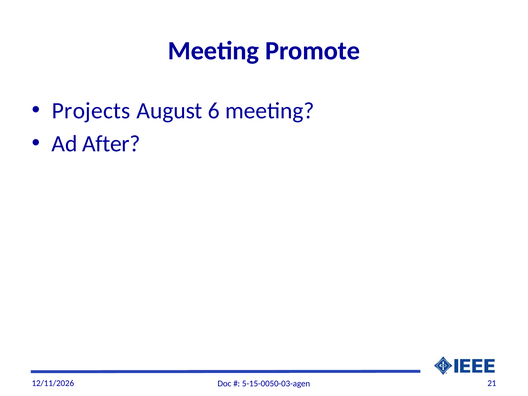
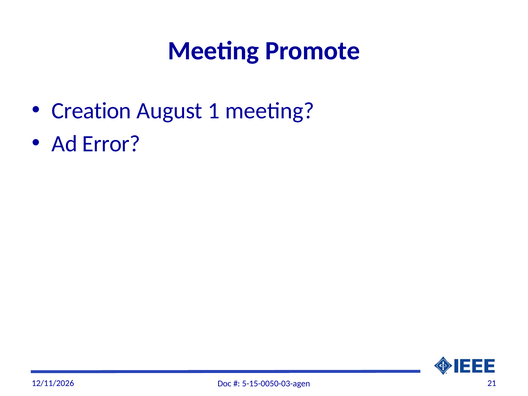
Projects: Projects -> Creation (91, 111)
6: 6 -> 1 (214, 111)
After: After -> Error (111, 144)
